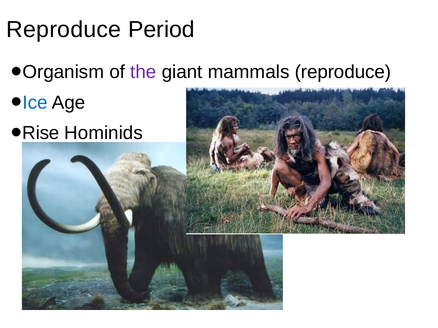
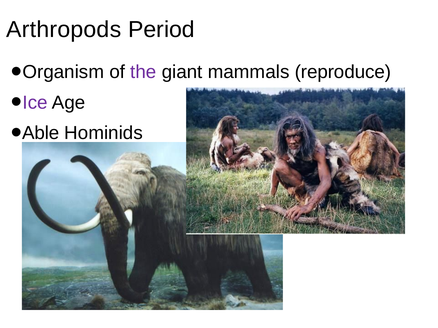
Reproduce: Reproduce -> Arthropods (64, 30)
Ice colour: blue -> purple (35, 103)
Rise: Rise -> Able (41, 133)
